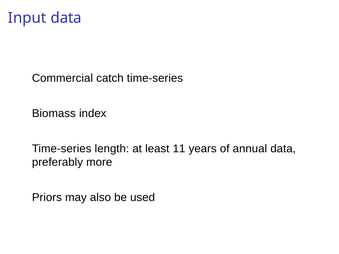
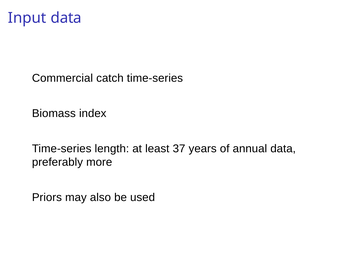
11: 11 -> 37 (179, 149)
